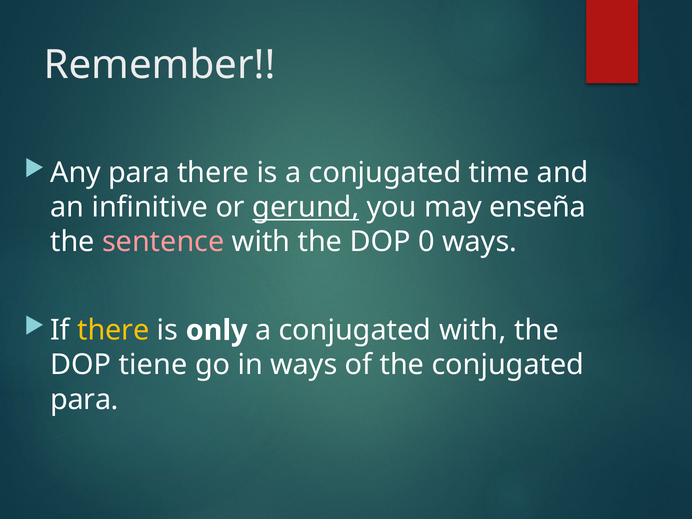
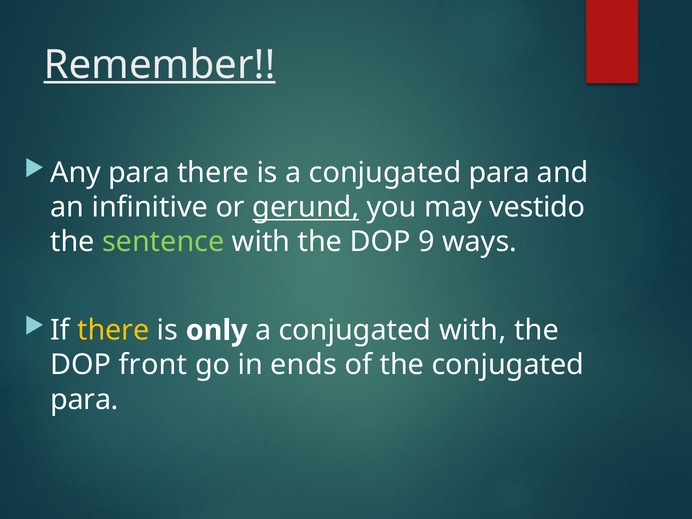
Remember underline: none -> present (160, 65)
a conjugated time: time -> para (499, 173)
enseña: enseña -> vestido (537, 207)
sentence colour: pink -> light green (163, 242)
0: 0 -> 9 (426, 242)
tiene: tiene -> front (153, 365)
in ways: ways -> ends (304, 365)
